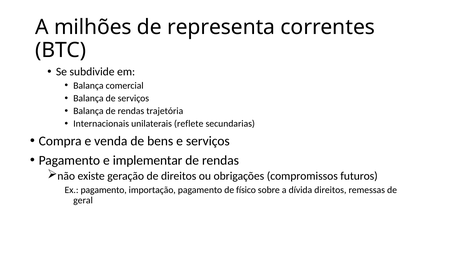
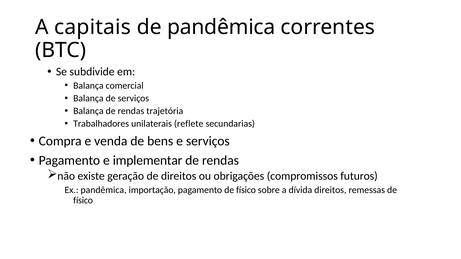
milhões: milhões -> capitais (93, 27)
de representa: representa -> pandêmica (221, 27)
Internacionais: Internacionais -> Trabalhadores (101, 124)
Ex pagamento: pagamento -> pandêmica (104, 190)
geral: geral -> físico (83, 201)
